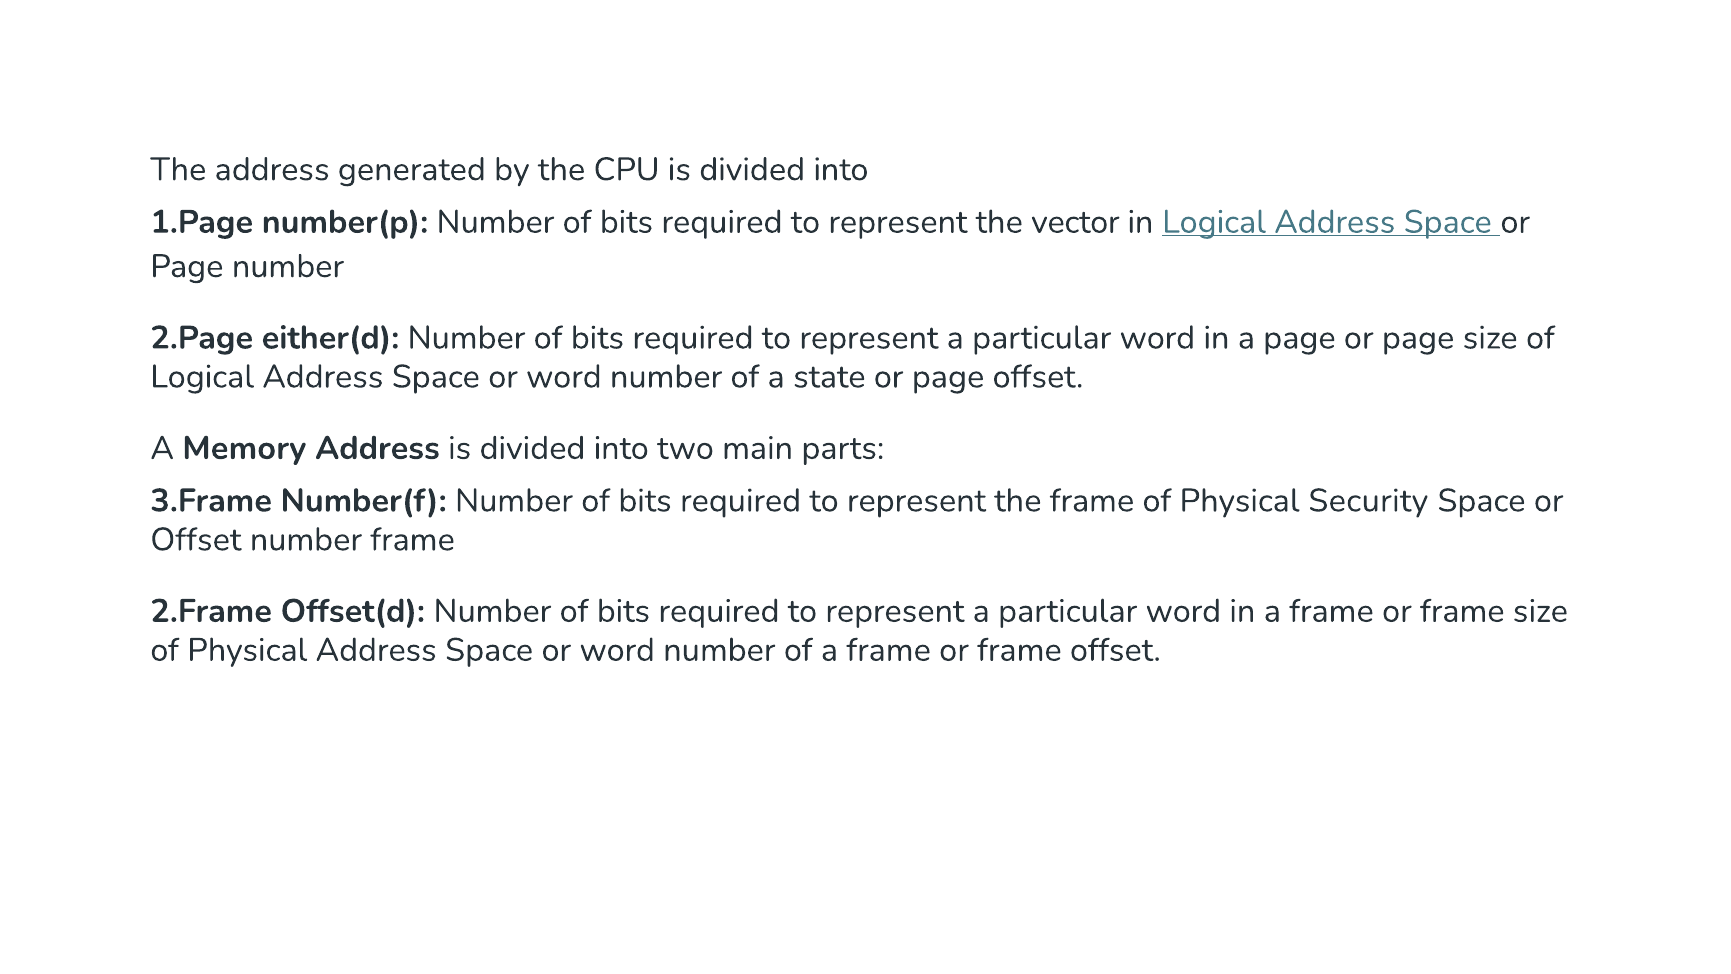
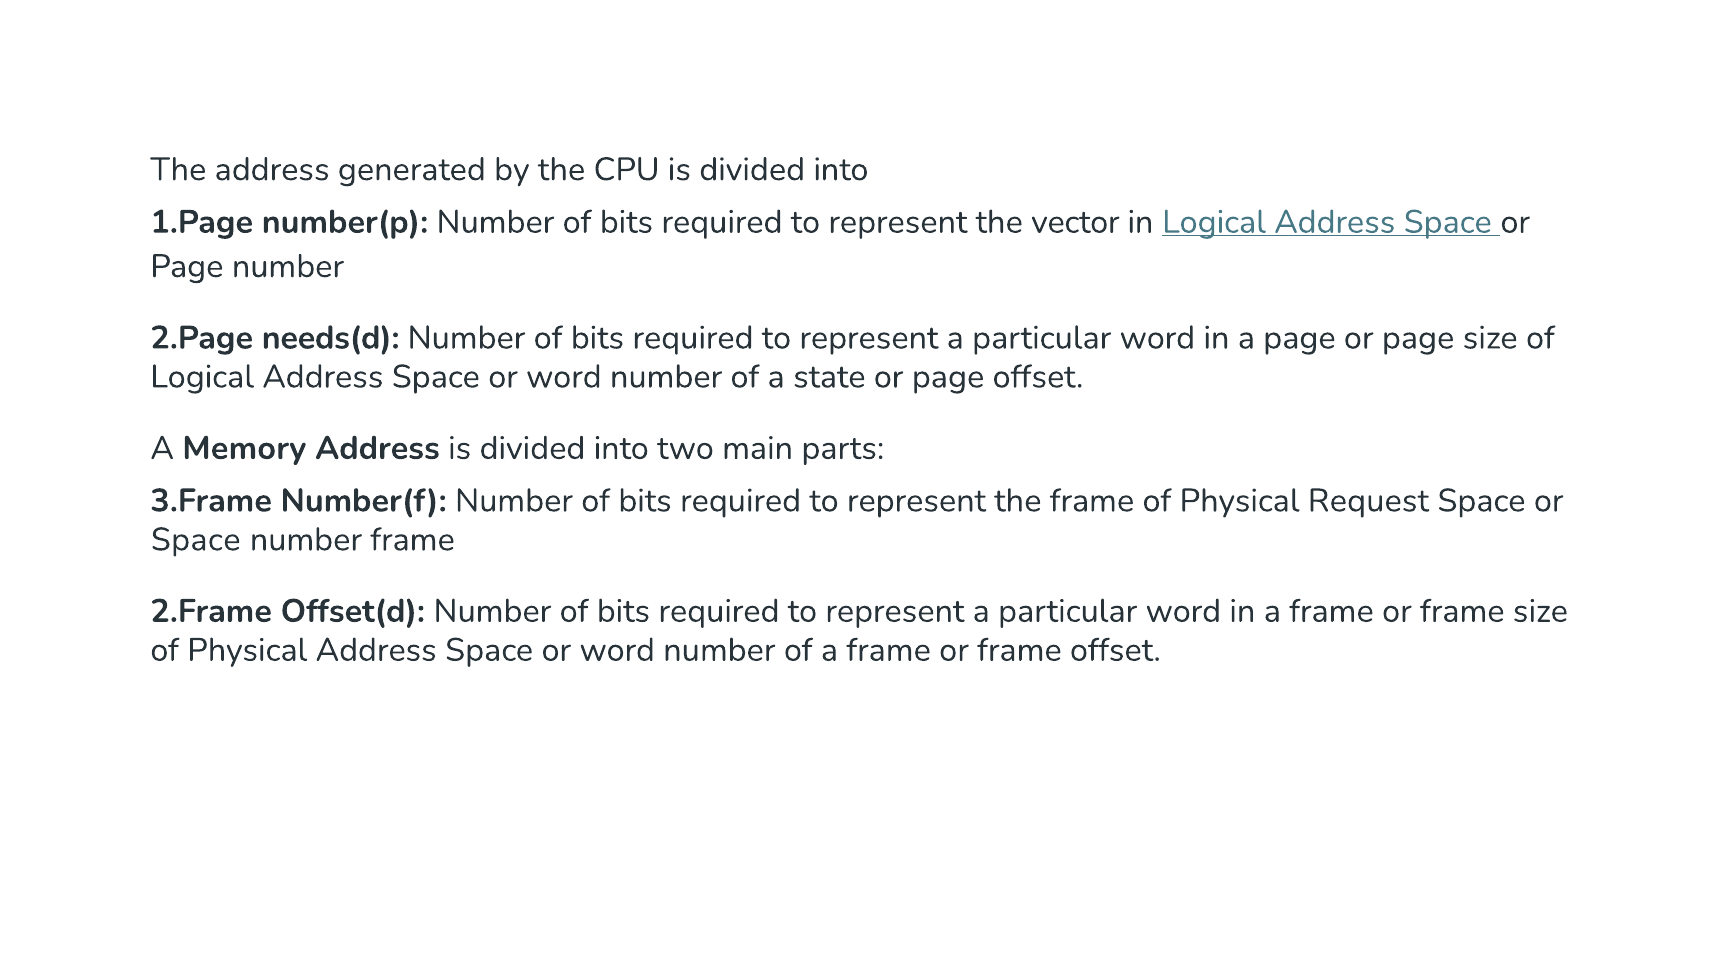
either(d: either(d -> needs(d (331, 338)
Security: Security -> Request (1368, 501)
Offset: Offset -> Space (196, 539)
